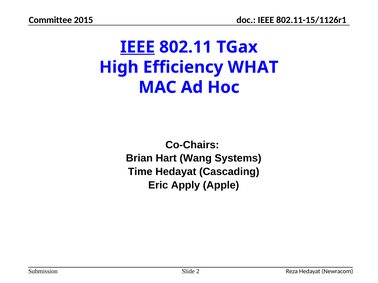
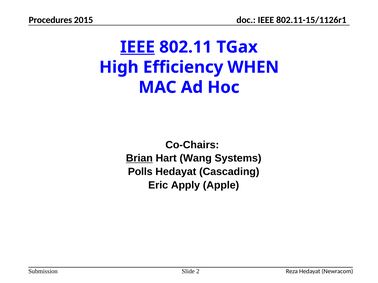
Committee: Committee -> Procedures (50, 20)
WHAT: WHAT -> WHEN (253, 67)
Brian underline: none -> present (139, 159)
Time: Time -> Polls (140, 172)
